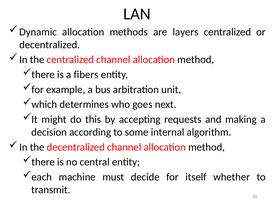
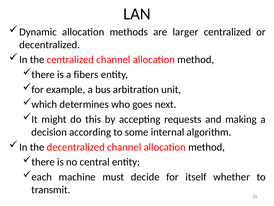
layers: layers -> larger (185, 32)
